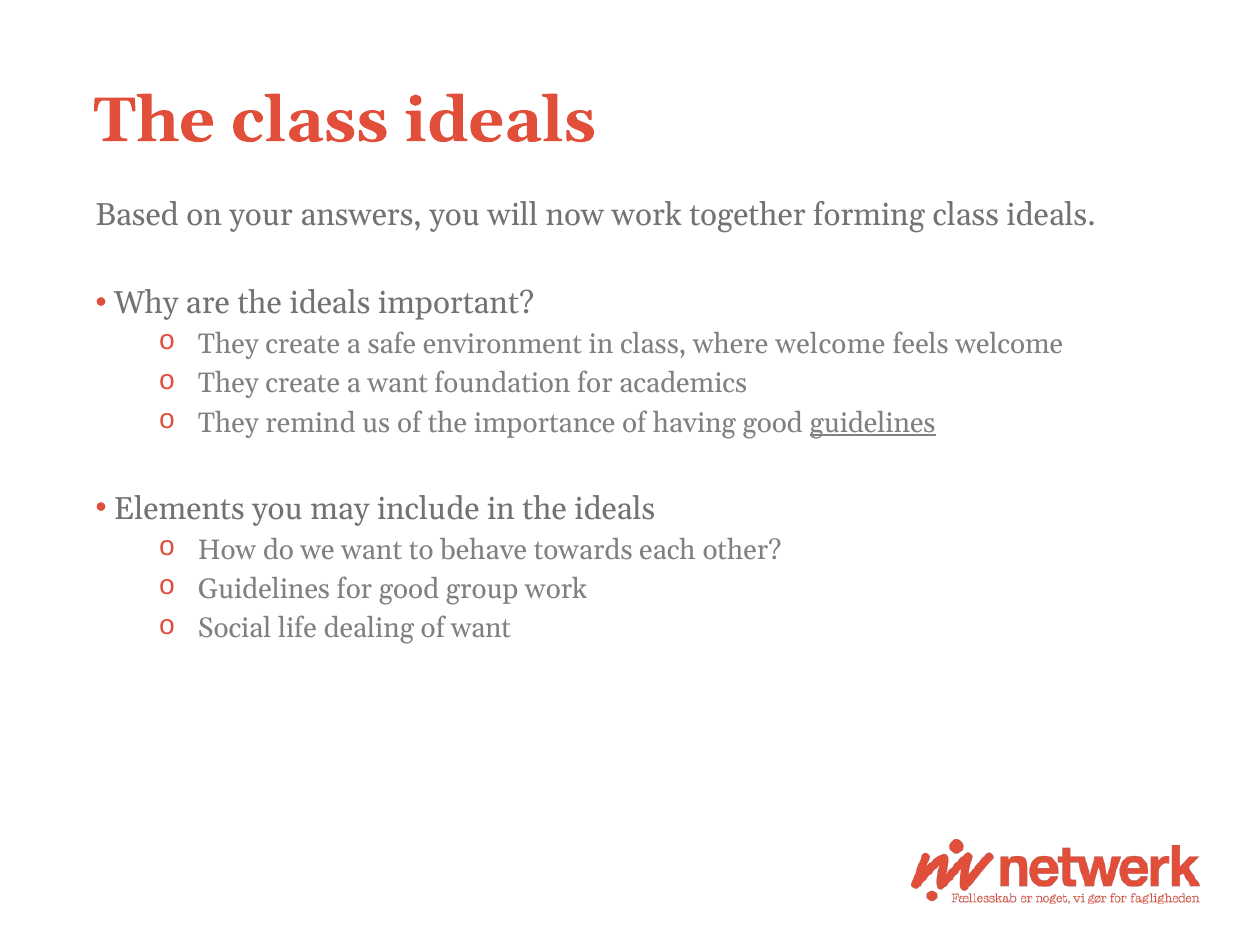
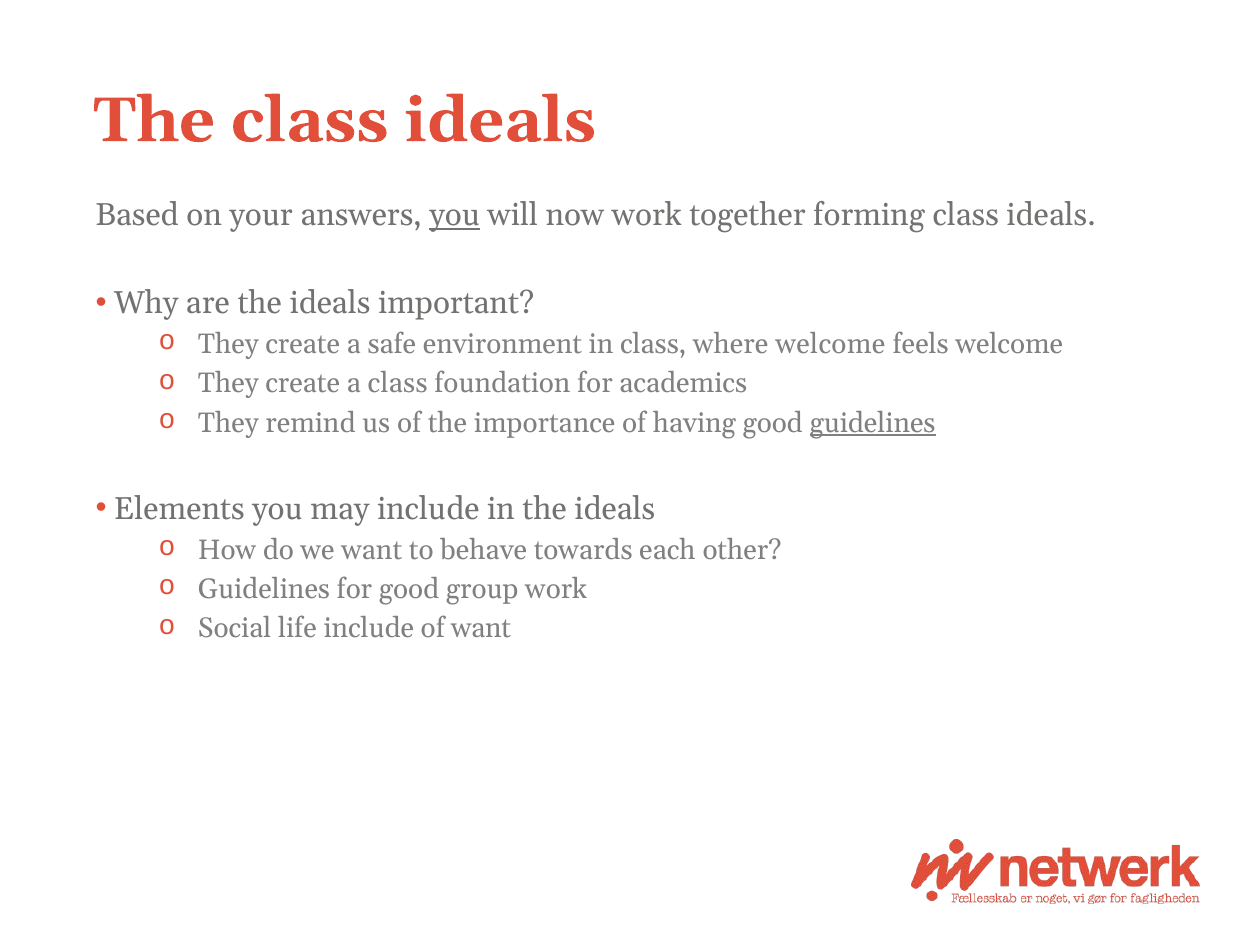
you underline: none -> present (455, 215)
a want: want -> class (398, 384)
life dealing: dealing -> include (369, 629)
